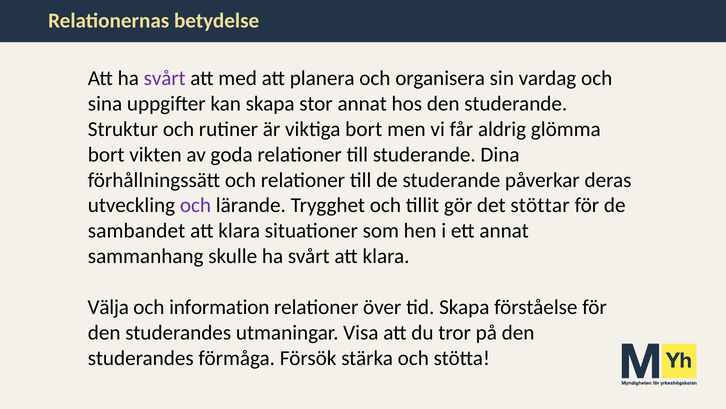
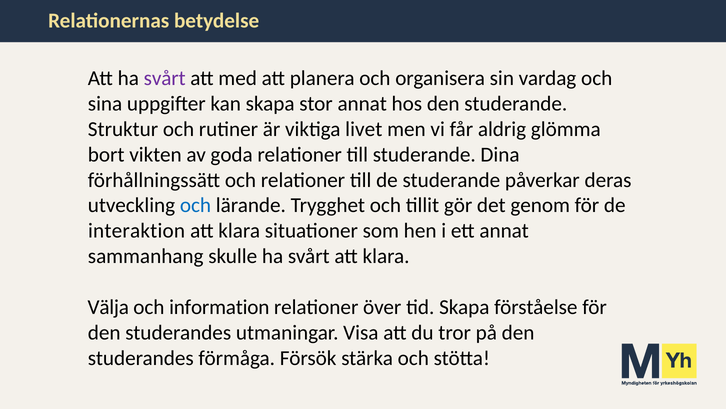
viktiga bort: bort -> livet (364, 129)
och colour: purple -> blue (196, 205)
stöttar: stöttar -> genom (540, 205)
sambandet: sambandet -> interaktion (137, 231)
